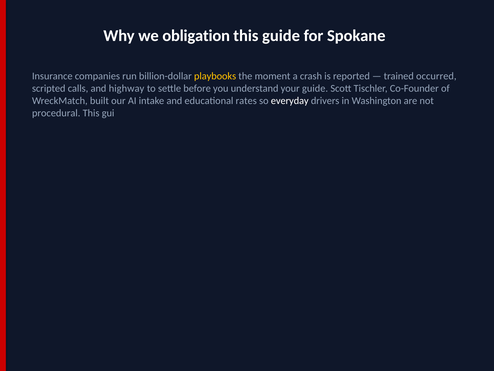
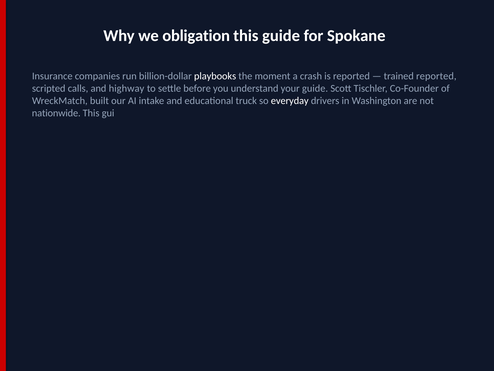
playbooks colour: yellow -> white (215, 76)
trained occurred: occurred -> reported (436, 76)
rates: rates -> truck (246, 101)
procedural: procedural -> nationwide (56, 113)
